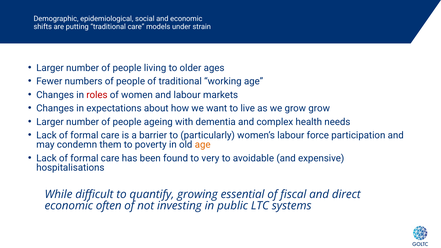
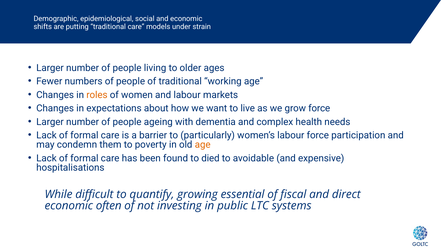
roles colour: red -> orange (97, 95)
grow grow: grow -> force (319, 108)
very: very -> died (210, 158)
